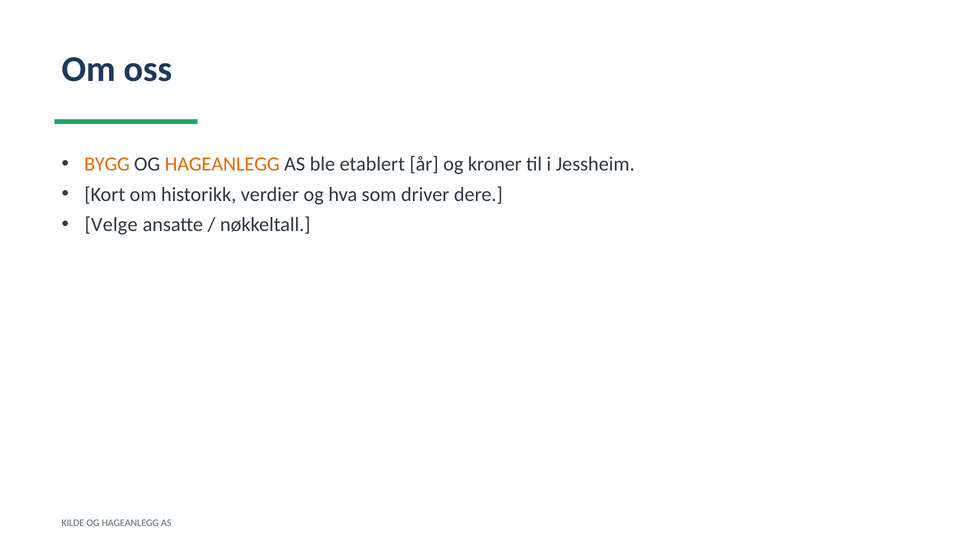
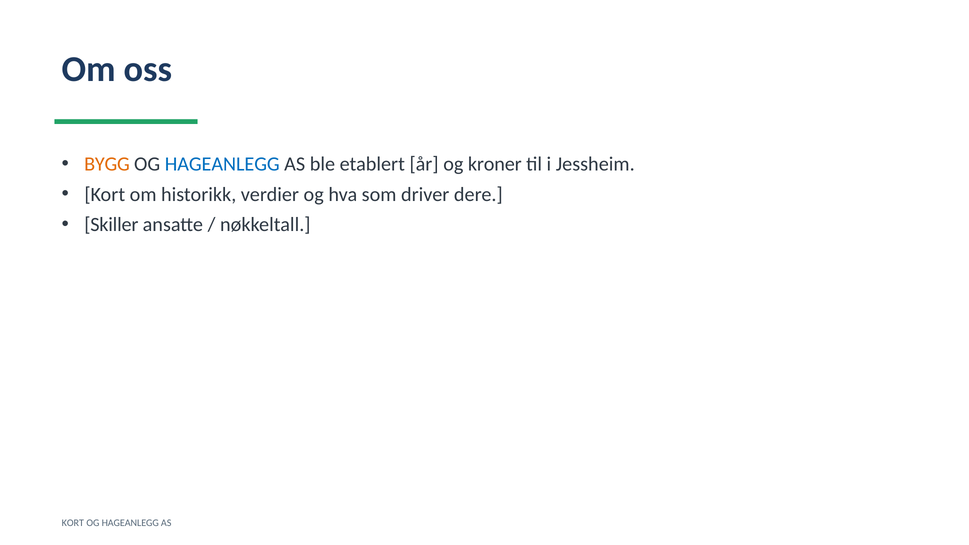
HAGEANLEGG colour: orange -> blue (222, 164)
Velge: Velge -> Skiller (111, 225)
KILDE: KILDE -> KORT (73, 523)
